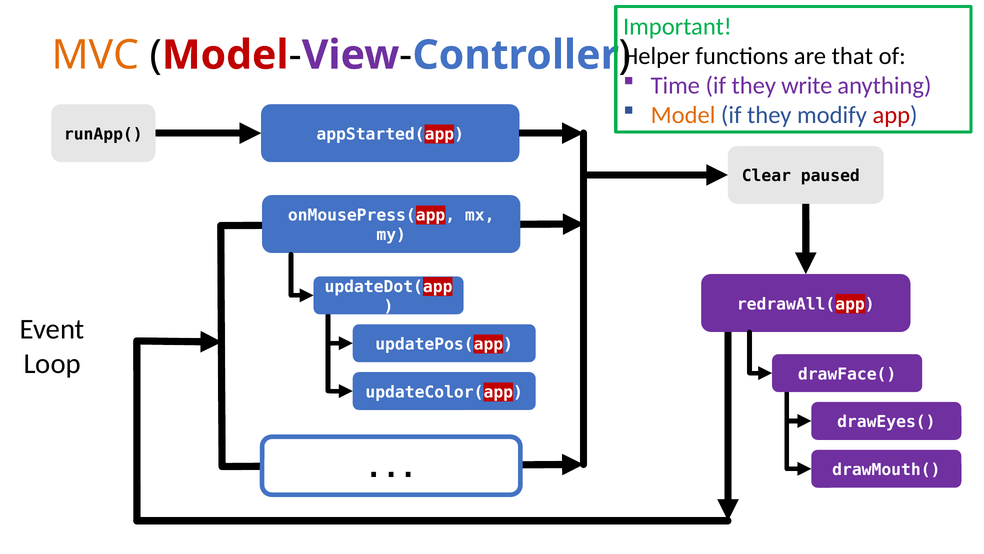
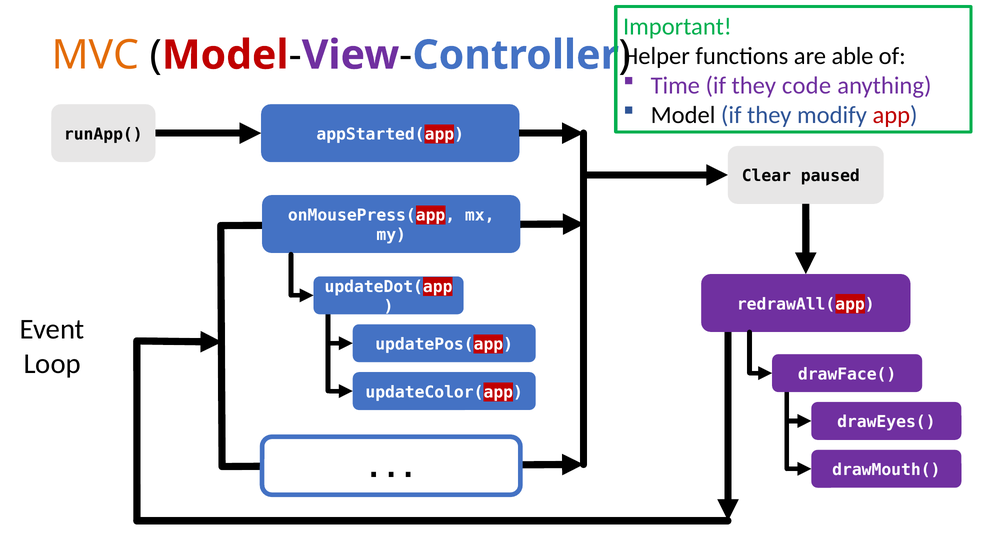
that: that -> able (853, 56)
write: write -> code (807, 86)
Model colour: orange -> black (683, 115)
